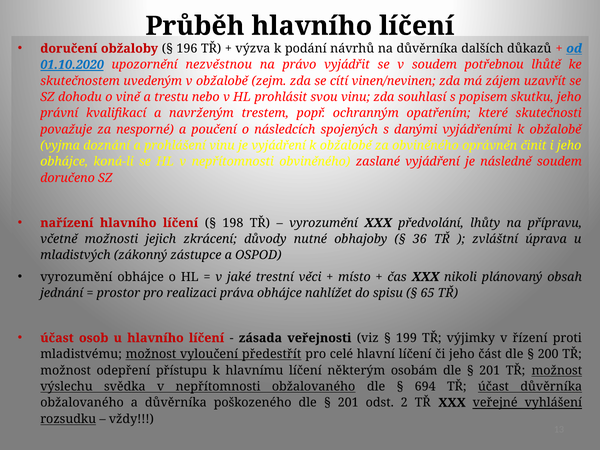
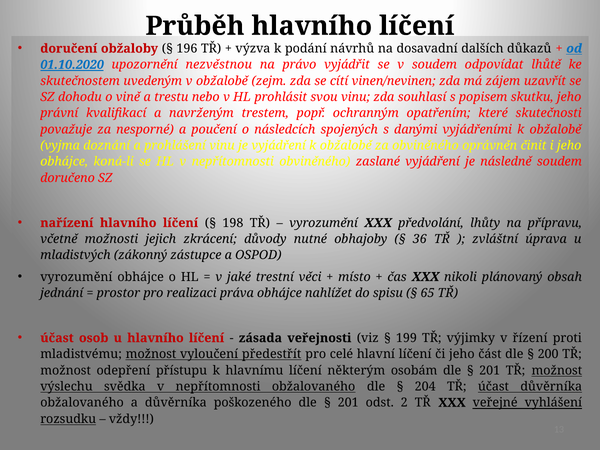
na důvěrníka: důvěrníka -> dosavadní (427, 49)
potřebnou: potřebnou -> odpovídat (494, 65)
694: 694 -> 204 (425, 387)
